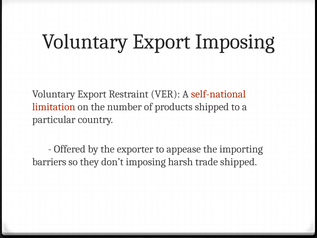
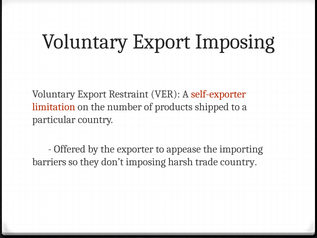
self-national: self-national -> self-exporter (218, 94)
trade shipped: shipped -> country (239, 162)
